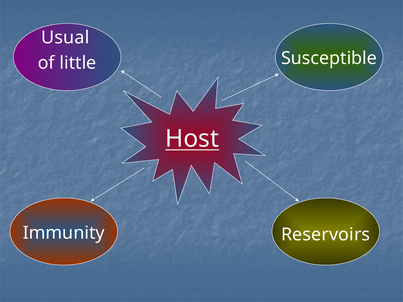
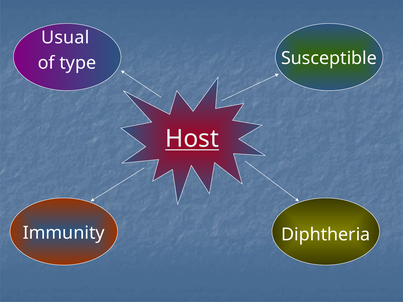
little: little -> type (78, 63)
Reservoirs: Reservoirs -> Diphtheria (326, 235)
